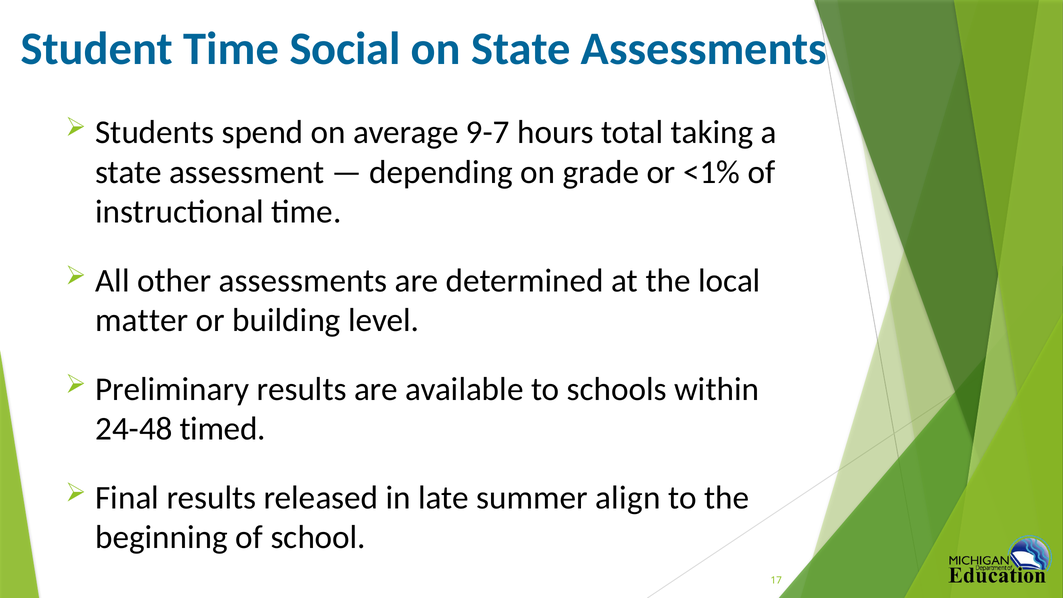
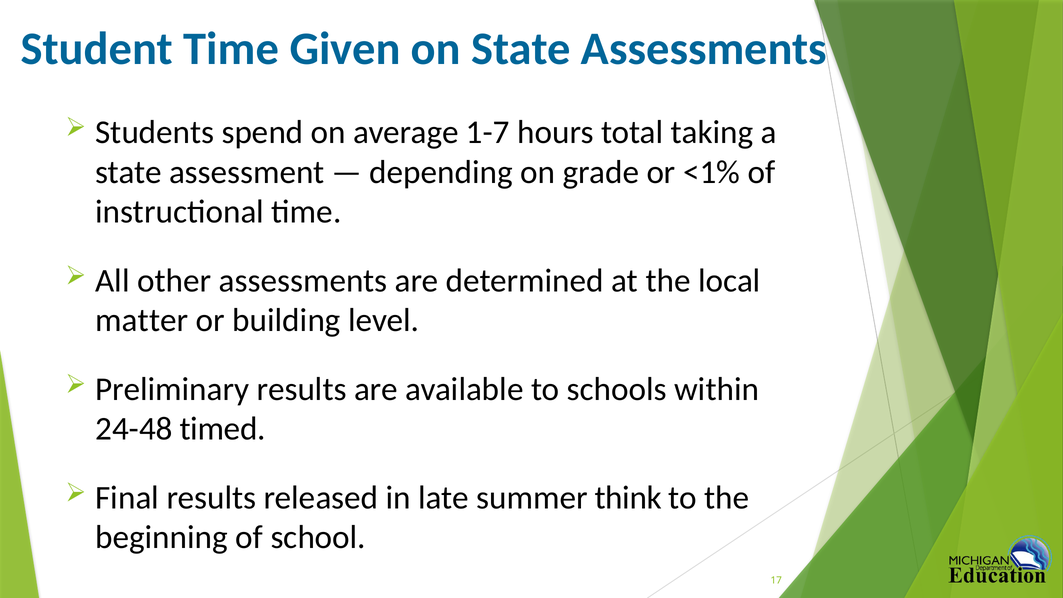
Social: Social -> Given (345, 49)
9-7: 9-7 -> 1-7 (488, 132)
align: align -> think (628, 498)
